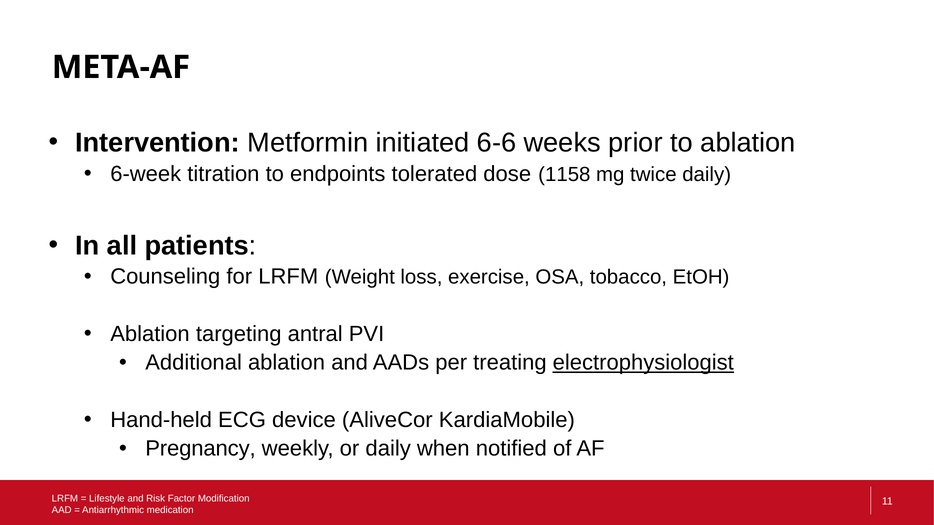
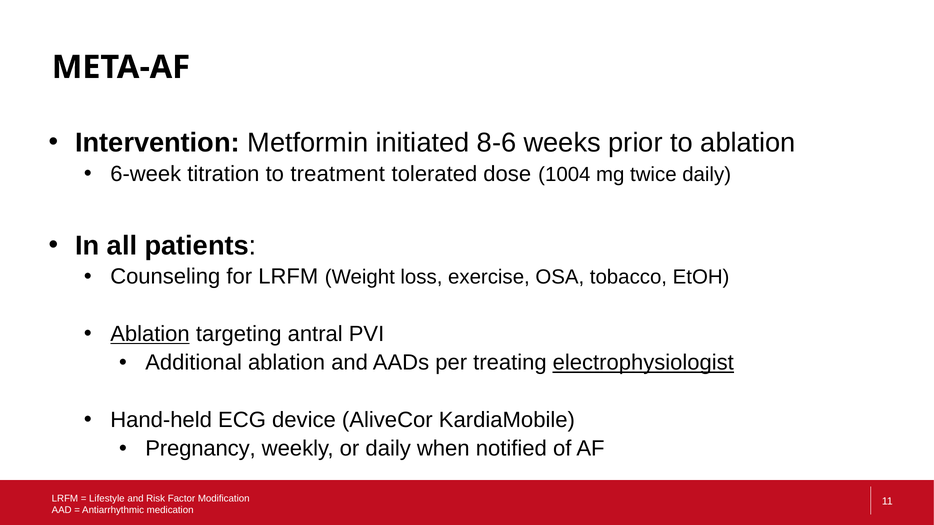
6-6: 6-6 -> 8-6 (497, 143)
endpoints: endpoints -> treatment (338, 174)
1158: 1158 -> 1004 (564, 174)
Ablation underline: none -> present (150, 334)
